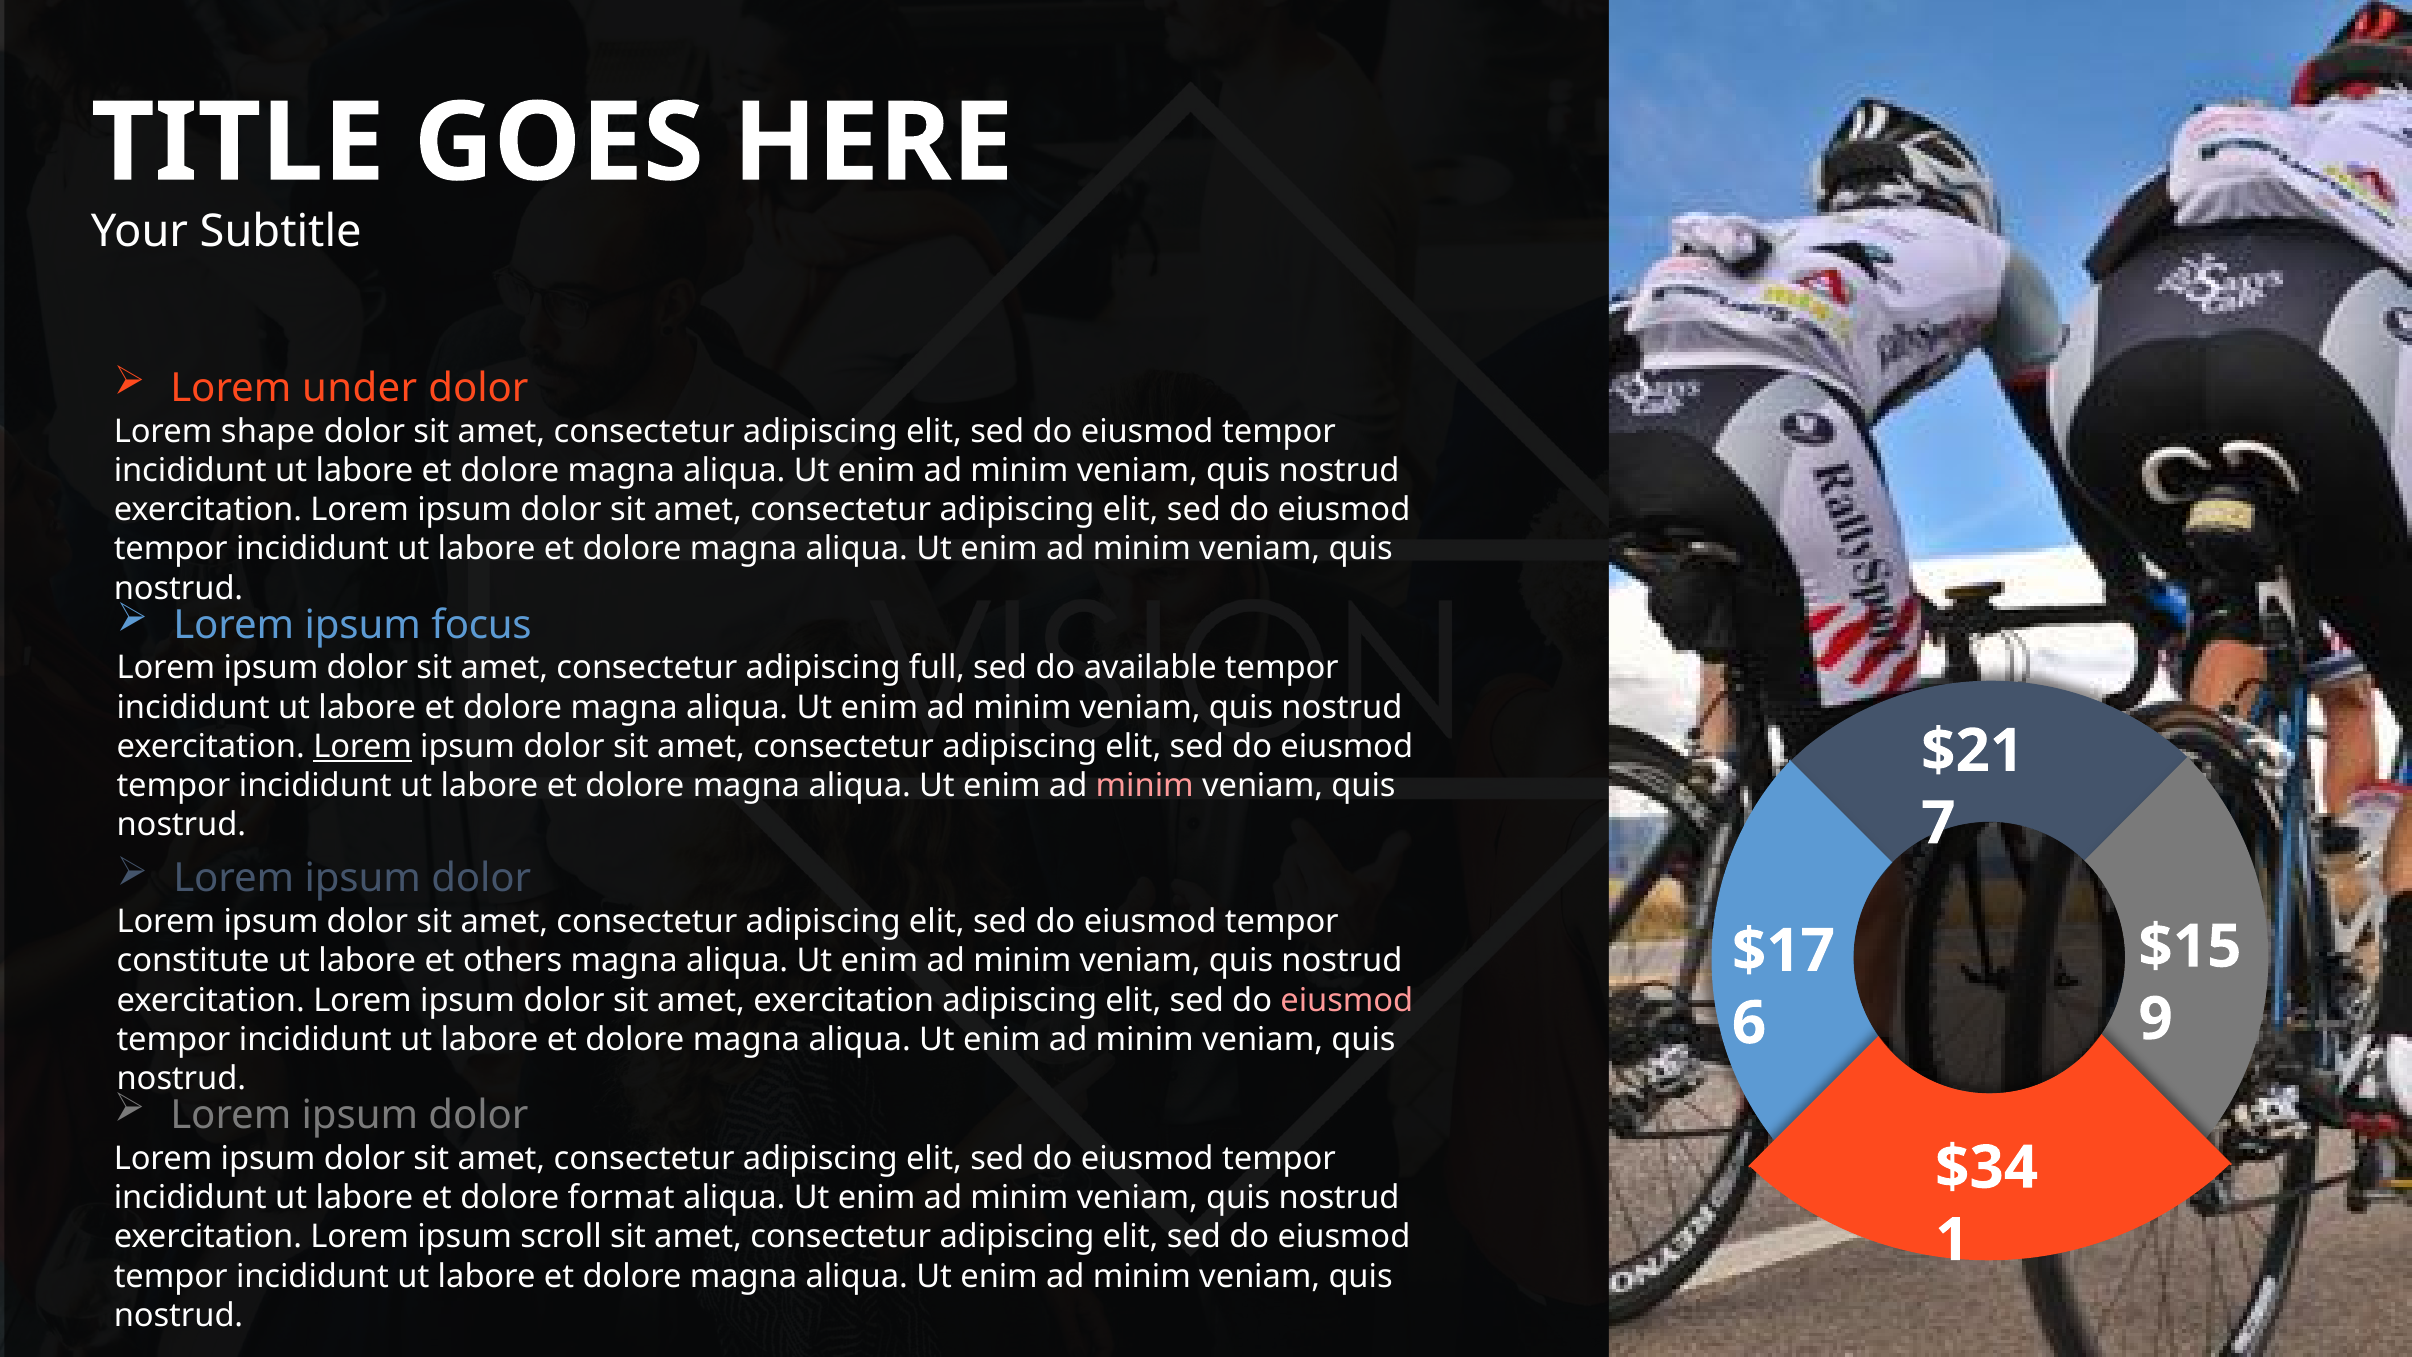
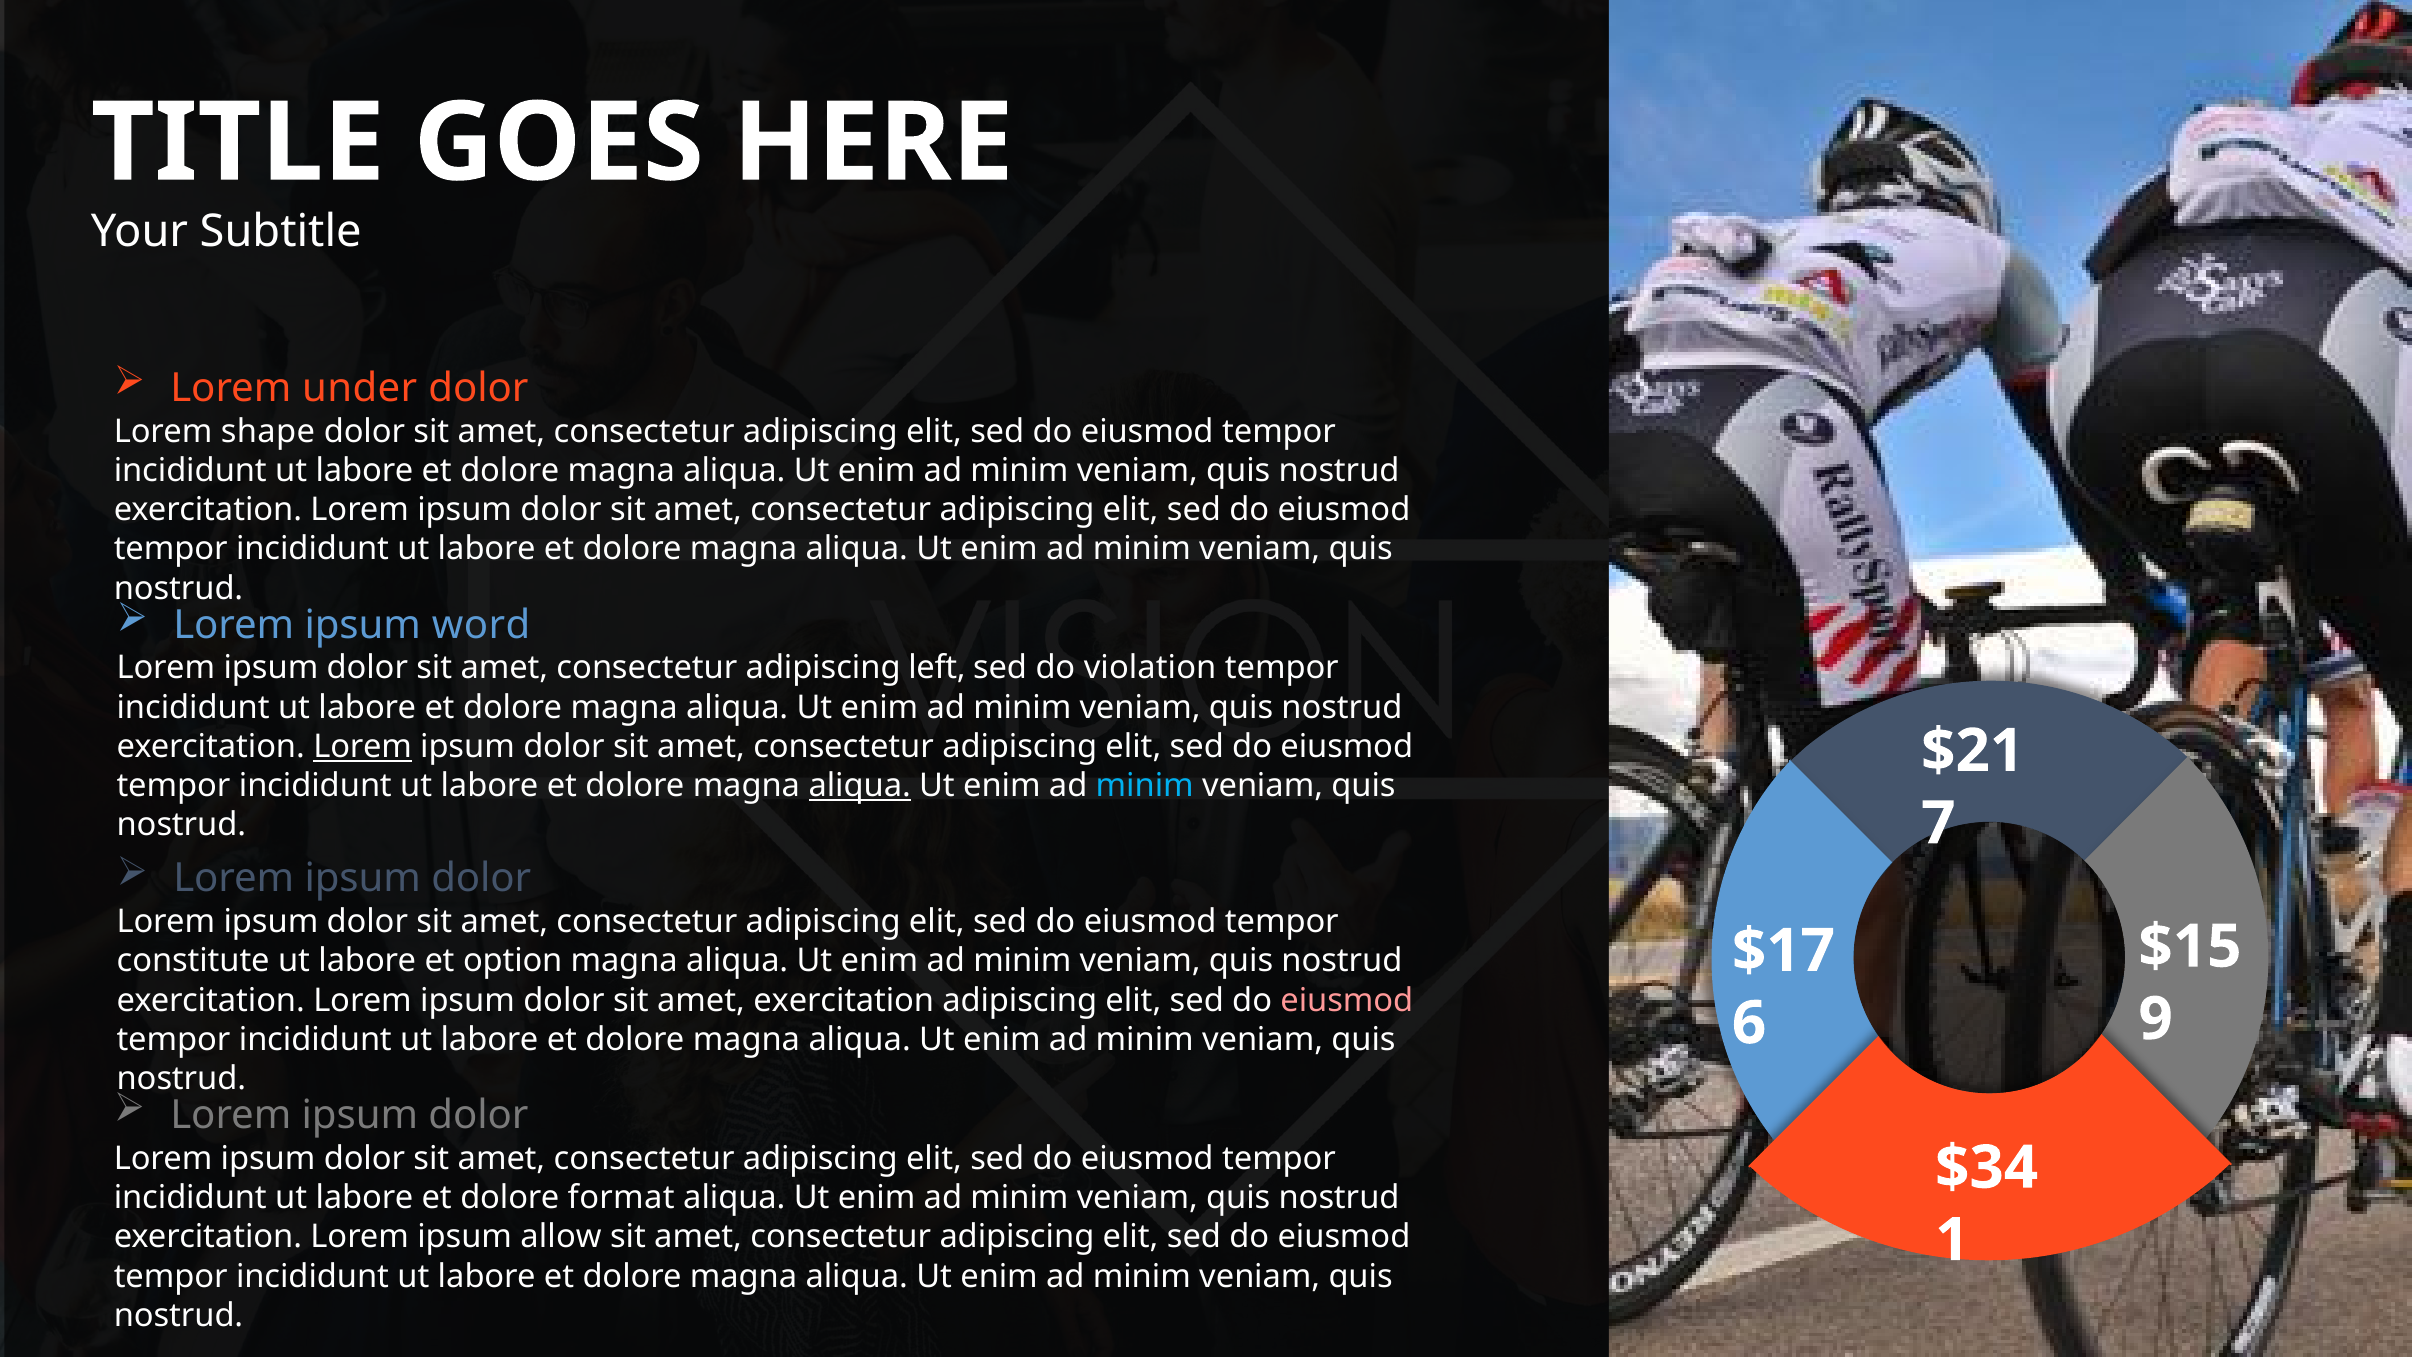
focus: focus -> word (481, 625)
full: full -> left (937, 668)
available: available -> violation (1150, 668)
aliqua underline: none -> present (860, 786)
minim colour: pink -> light blue (1145, 786)
others: others -> option (513, 961)
scroll: scroll -> allow (561, 1237)
